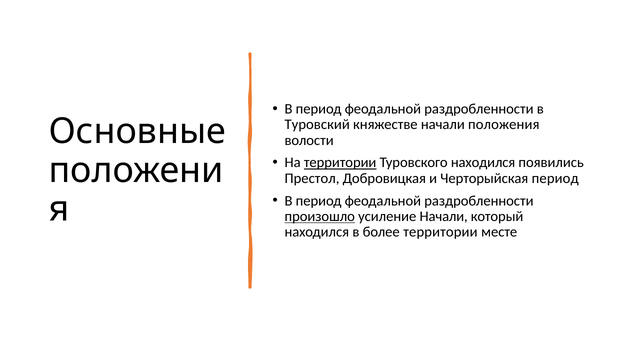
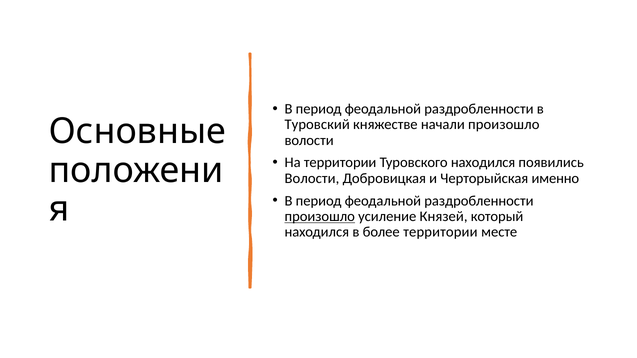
начали положения: положения -> произошло (504, 125)
территории underline: present -> none (340, 163)
Престол: Престол -> Волости (312, 179)
Черторыйская период: период -> именно (555, 179)
усиление Начали: Начали -> Князей (444, 217)
